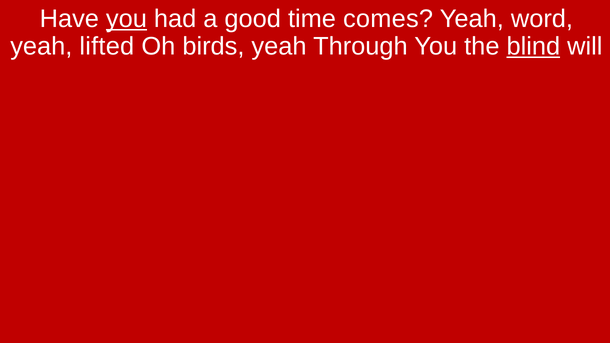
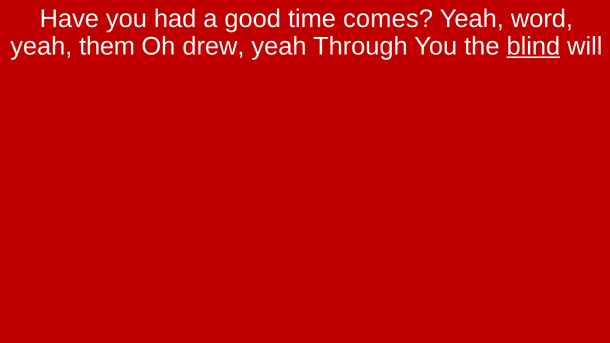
you underline: present -> none (126, 19)
lifted: lifted -> them (107, 46)
birds: birds -> drew (213, 46)
